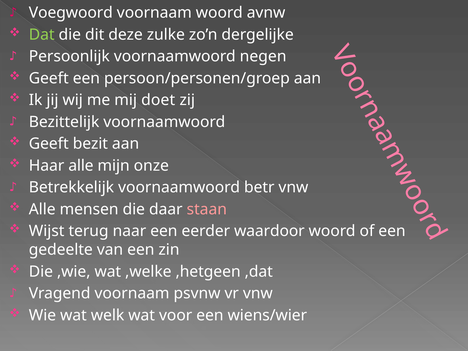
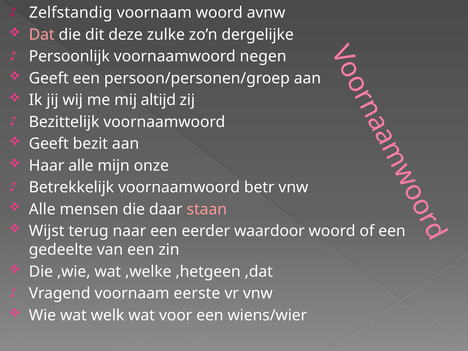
Voegwoord: Voegwoord -> Zelfstandig (71, 13)
Dat colour: light green -> pink (42, 35)
doet: doet -> altijd (158, 100)
psvnw: psvnw -> eerste (197, 293)
